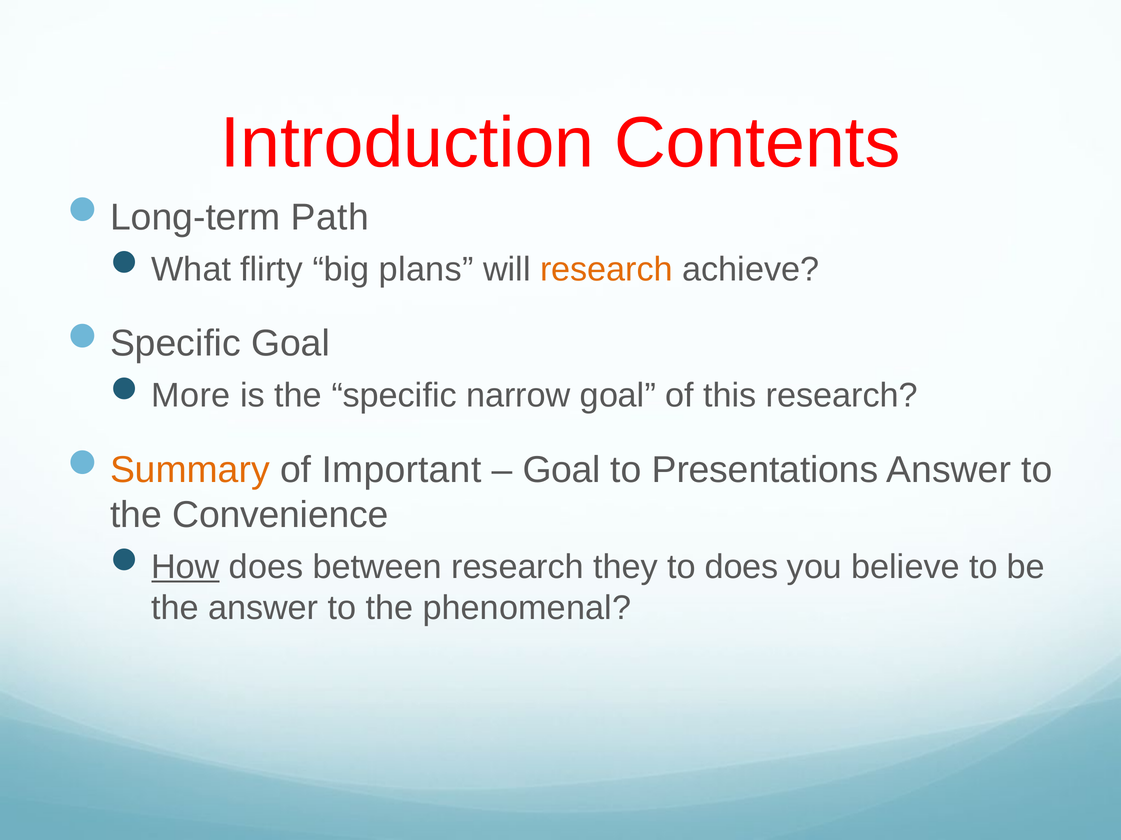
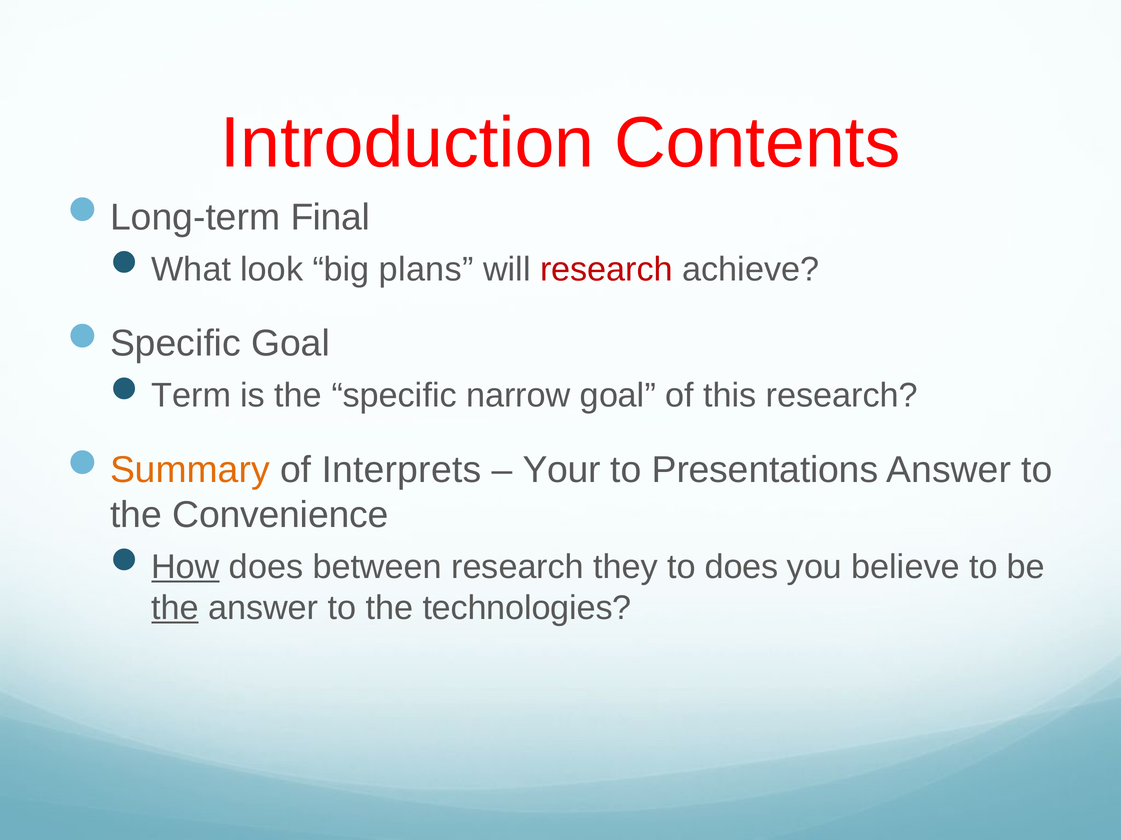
Path: Path -> Final (330, 217)
flirty: flirty -> look (272, 270)
research colour: orange -> red (606, 270)
More: More -> Term (191, 396)
Important: Important -> Interprets (402, 470)
Goal: Goal -> Your (562, 470)
the underline: none -> present (175, 608)
phenomenal: phenomenal -> technologies (527, 608)
